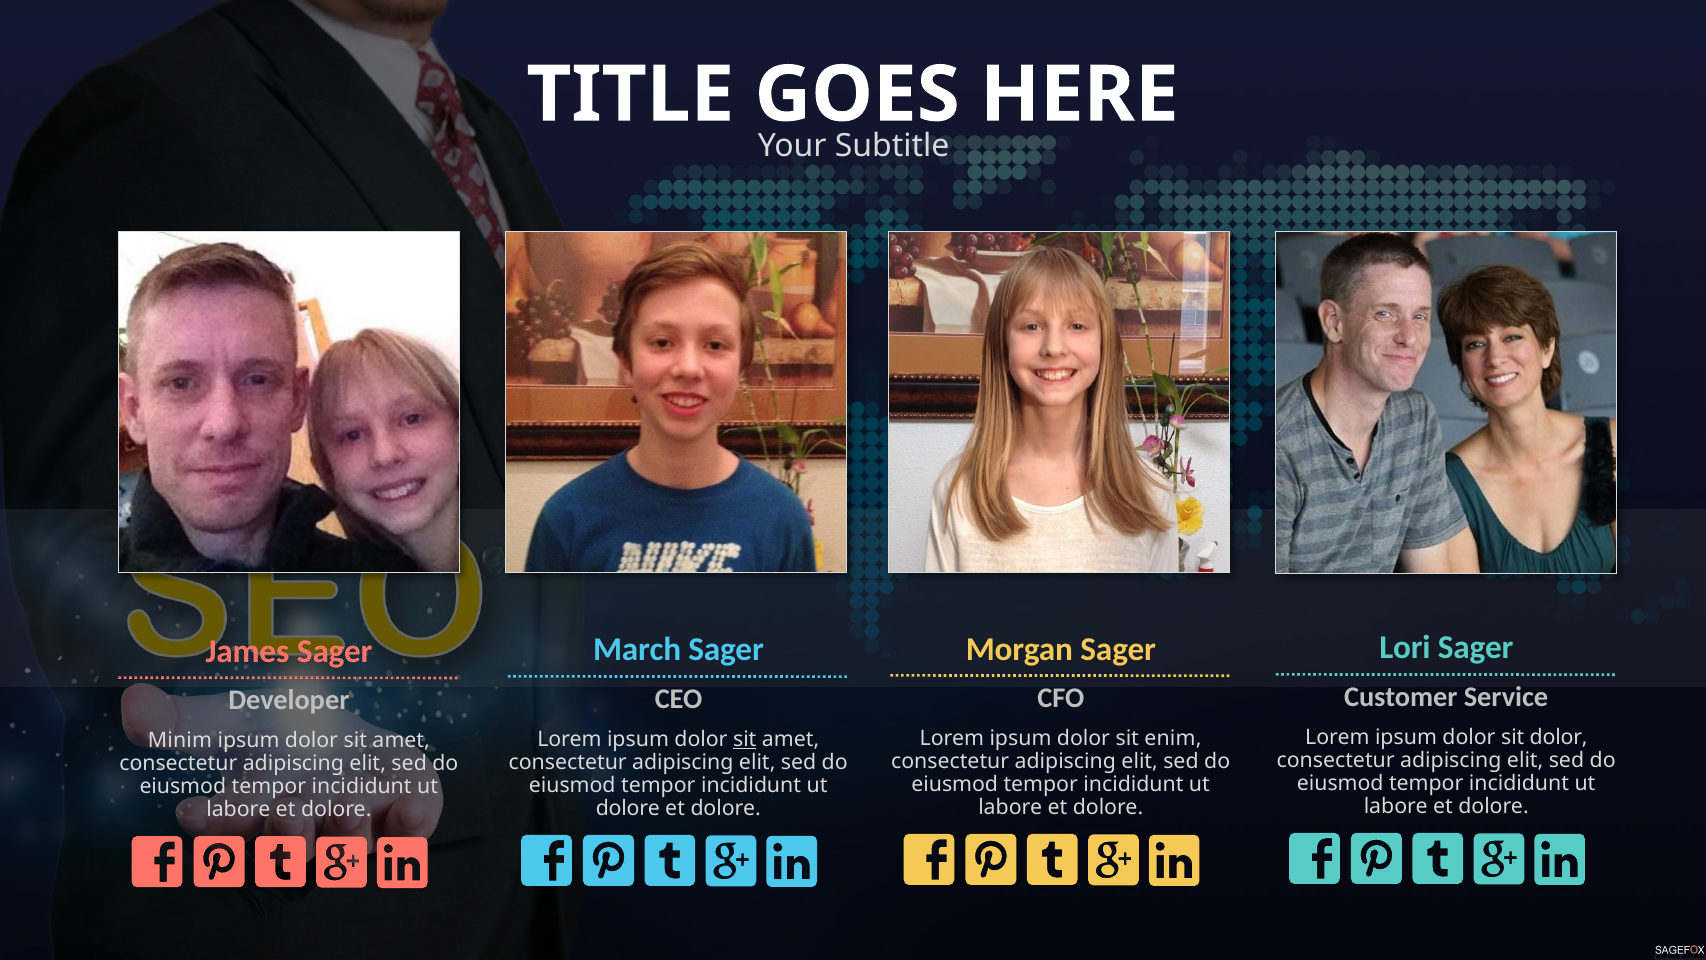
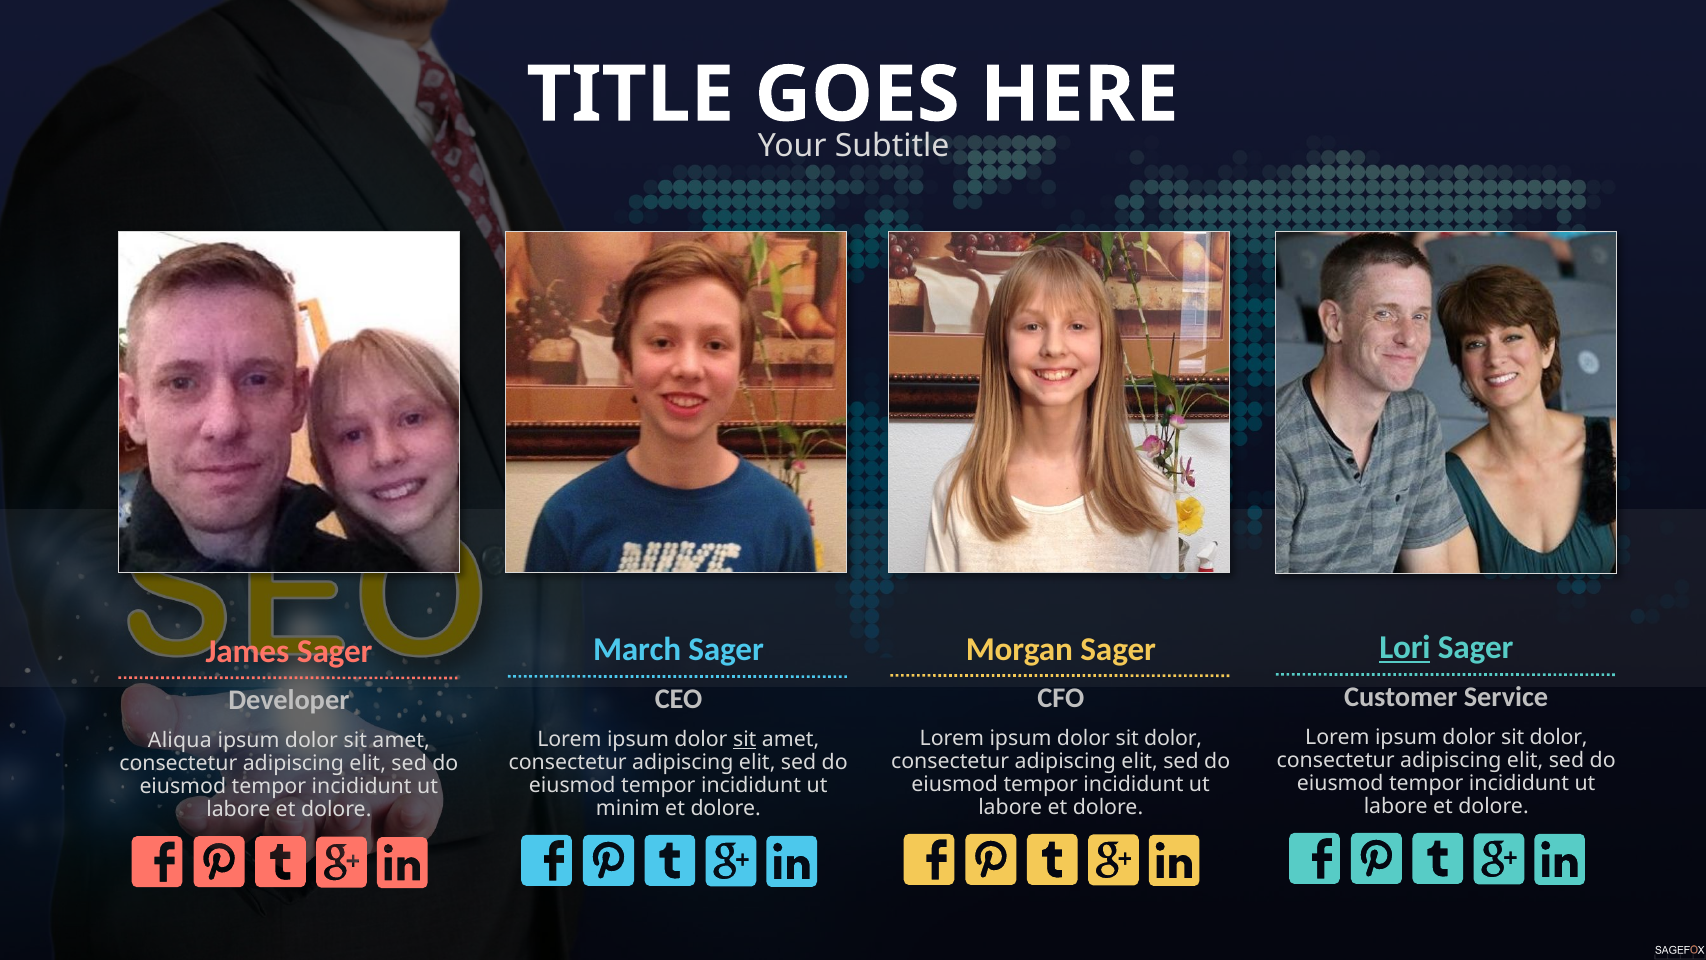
Lori underline: none -> present (1405, 648)
enim: enim -> dolor (1173, 738)
Minim: Minim -> Aliqua (180, 740)
dolore: dolore -> minim (628, 808)
